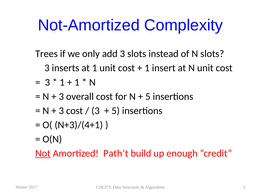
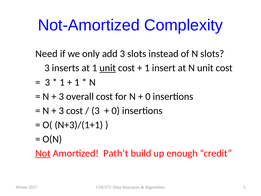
Trees: Trees -> Need (46, 54)
unit underline: none -> present (108, 68)
5: 5 -> 0 (148, 96)
5: 5 -> 0 (116, 111)
N+3)/(4+1: N+3)/(4+1 -> N+3)/(1+1 (79, 125)
